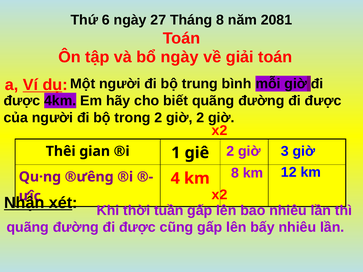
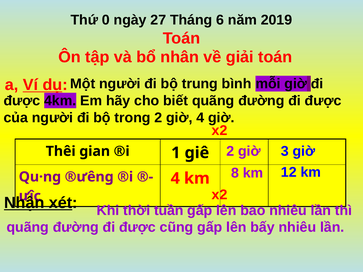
6: 6 -> 0 (106, 20)
Tháng 8: 8 -> 6 (220, 20)
2081: 2081 -> 2019 (276, 20)
bổ ngày: ngày -> nhân (180, 57)
giờ 2: 2 -> 4 (200, 118)
